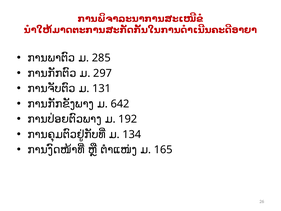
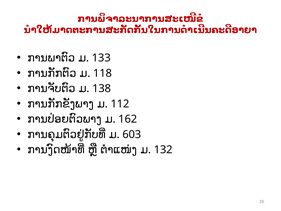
285: 285 -> 133 (101, 58)
297: 297 -> 118 (103, 73)
131: 131 -> 138 (102, 88)
642: 642 -> 112 (120, 104)
192: 192 -> 162 (128, 119)
134: 134 -> 603 (132, 134)
165: 165 -> 132 (163, 150)
